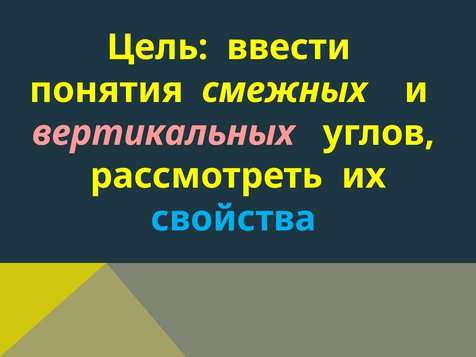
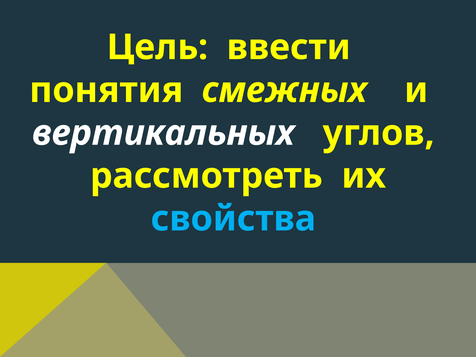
вертикальных colour: pink -> white (163, 133)
